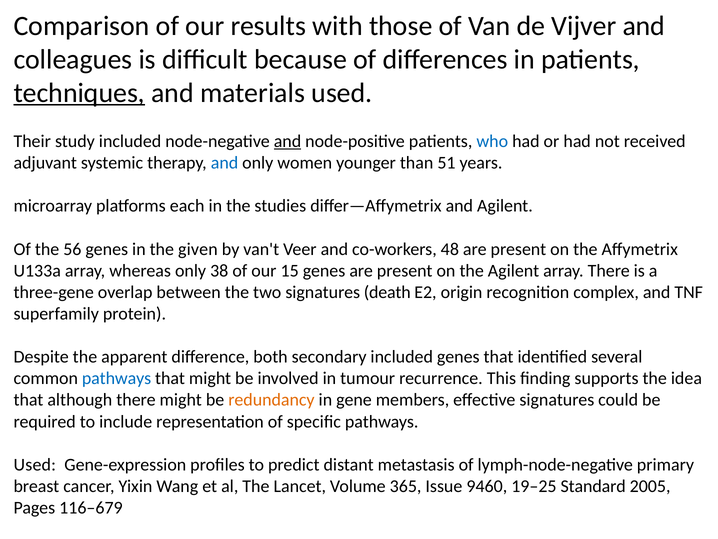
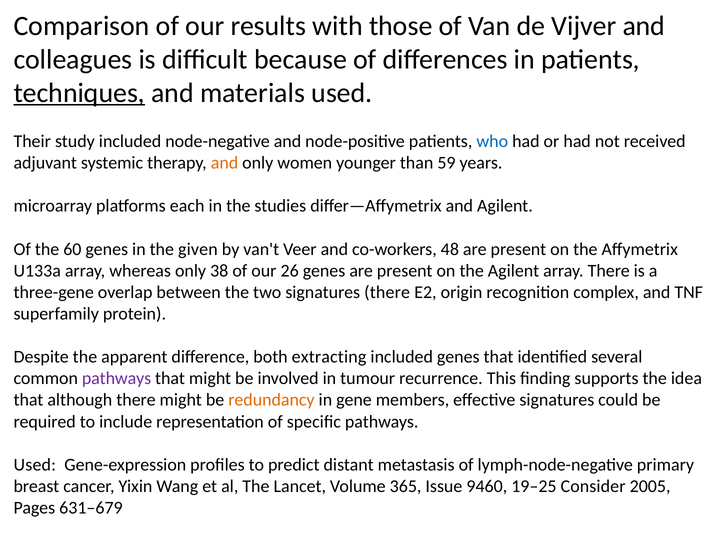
and underline: present -> none (287, 141)
and colour: blue -> orange (225, 163)
51: 51 -> 59 (446, 163)
56: 56 -> 60 (72, 249)
15: 15 -> 26 (290, 270)
signatures death: death -> there (387, 292)
secondary: secondary -> extracting (329, 357)
pathways colour: blue -> purple (117, 378)
Standard: Standard -> Consider (593, 486)
116–679: 116–679 -> 631–679 (91, 507)
